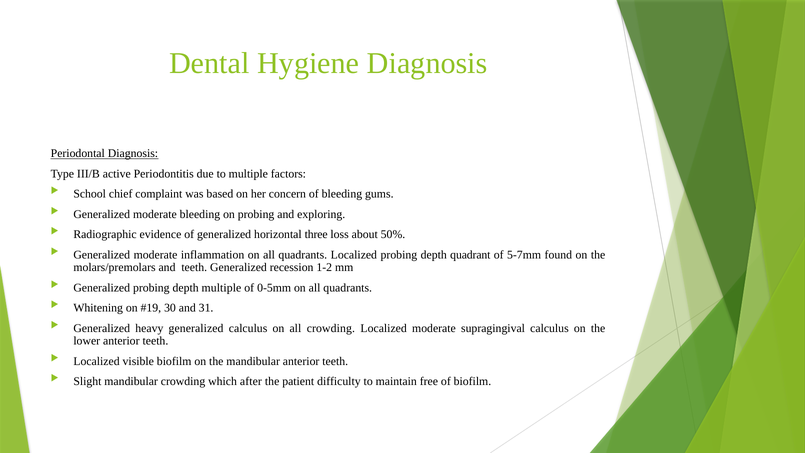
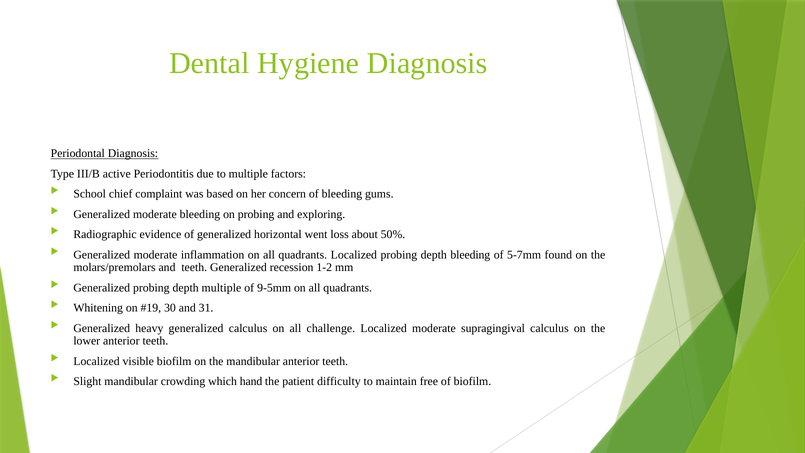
three: three -> went (316, 234)
depth quadrant: quadrant -> bleeding (470, 255)
0-5mm: 0-5mm -> 9-5mm (274, 288)
all crowding: crowding -> challenge (331, 328)
after: after -> hand (251, 381)
